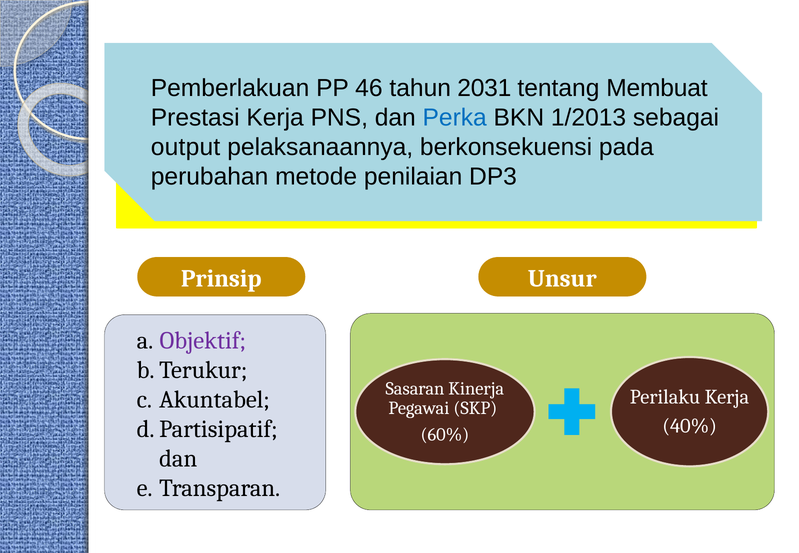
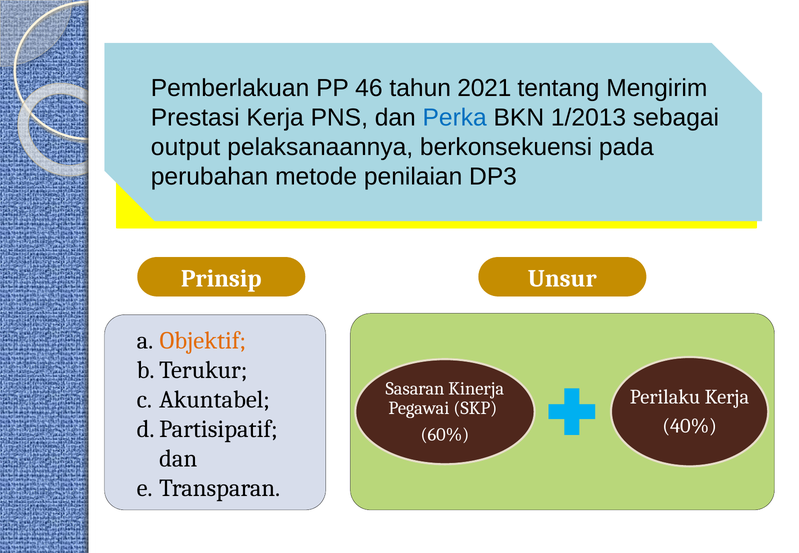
2031: 2031 -> 2021 (484, 88)
Membuat: Membuat -> Mengirim (657, 88)
Objektif colour: purple -> orange (203, 341)
